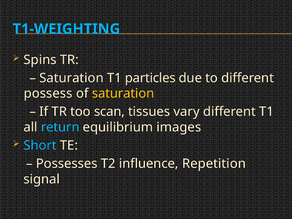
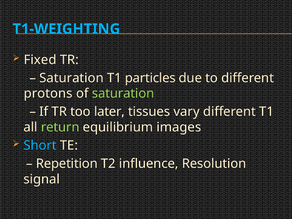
Spins: Spins -> Fixed (40, 60)
possess: possess -> protons (48, 94)
saturation colour: yellow -> light green (123, 94)
scan: scan -> later (109, 112)
return colour: light blue -> light green (60, 127)
Possesses: Possesses -> Repetition (67, 164)
Repetition: Repetition -> Resolution (214, 164)
